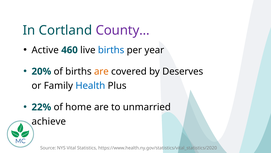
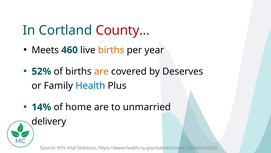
County colour: purple -> red (123, 30)
Active: Active -> Meets (45, 50)
births colour: blue -> orange (111, 50)
20%: 20% -> 52% (41, 71)
22%: 22% -> 14% (41, 107)
achieve: achieve -> delivery (49, 121)
